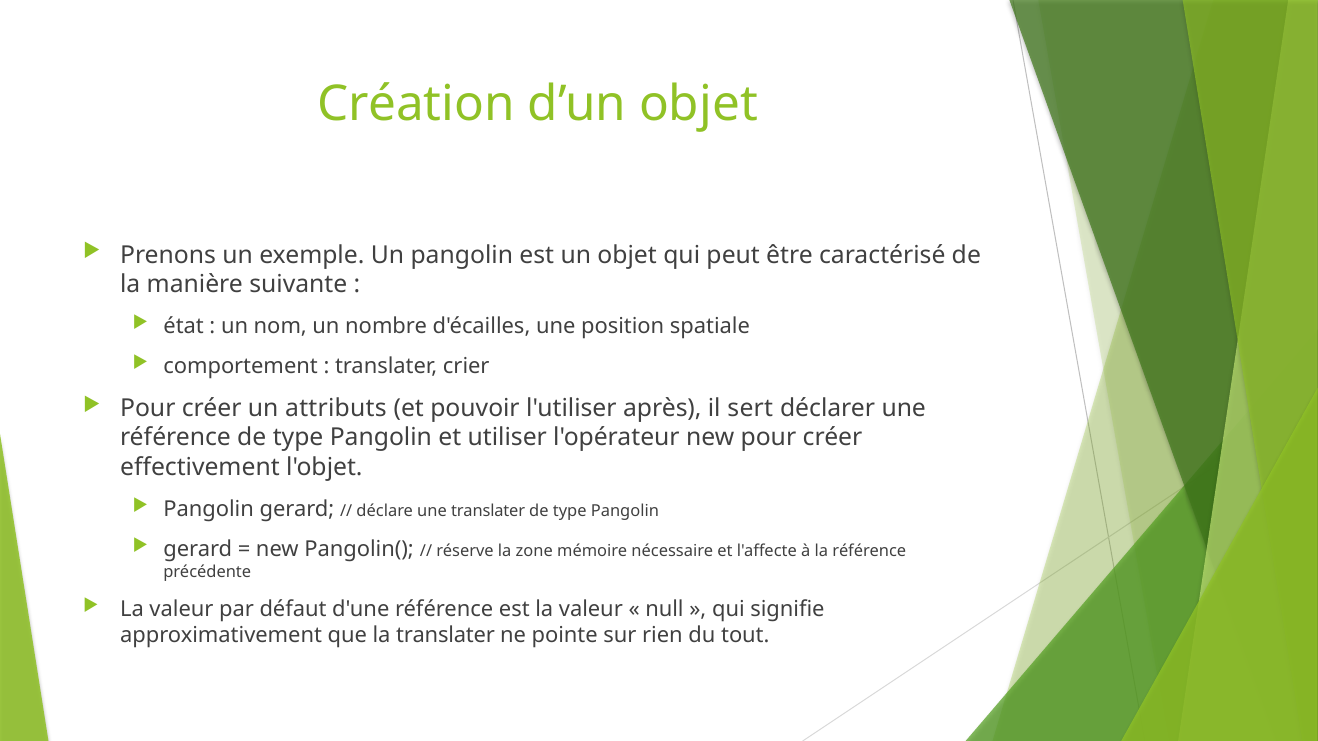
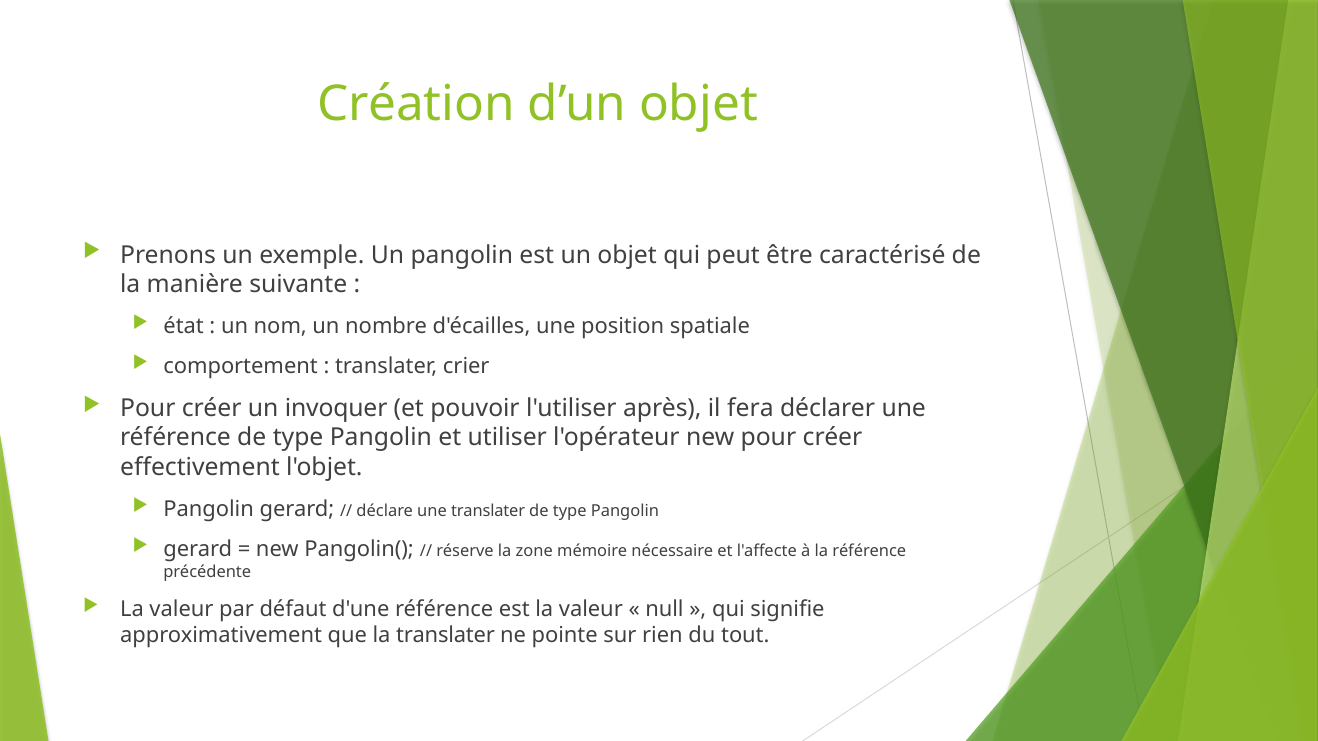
attributs: attributs -> invoquer (336, 408)
sert: sert -> fera (750, 408)
